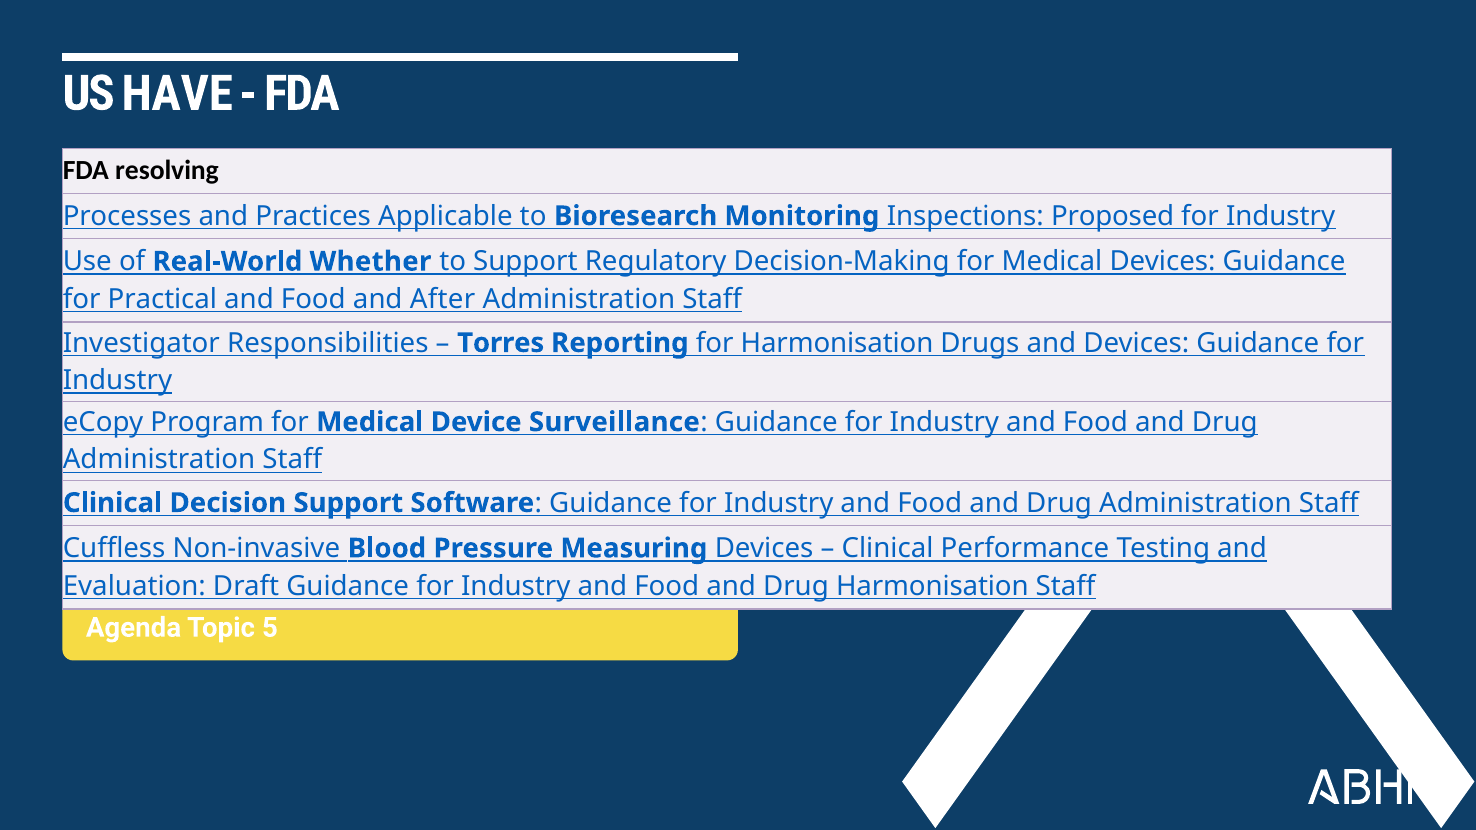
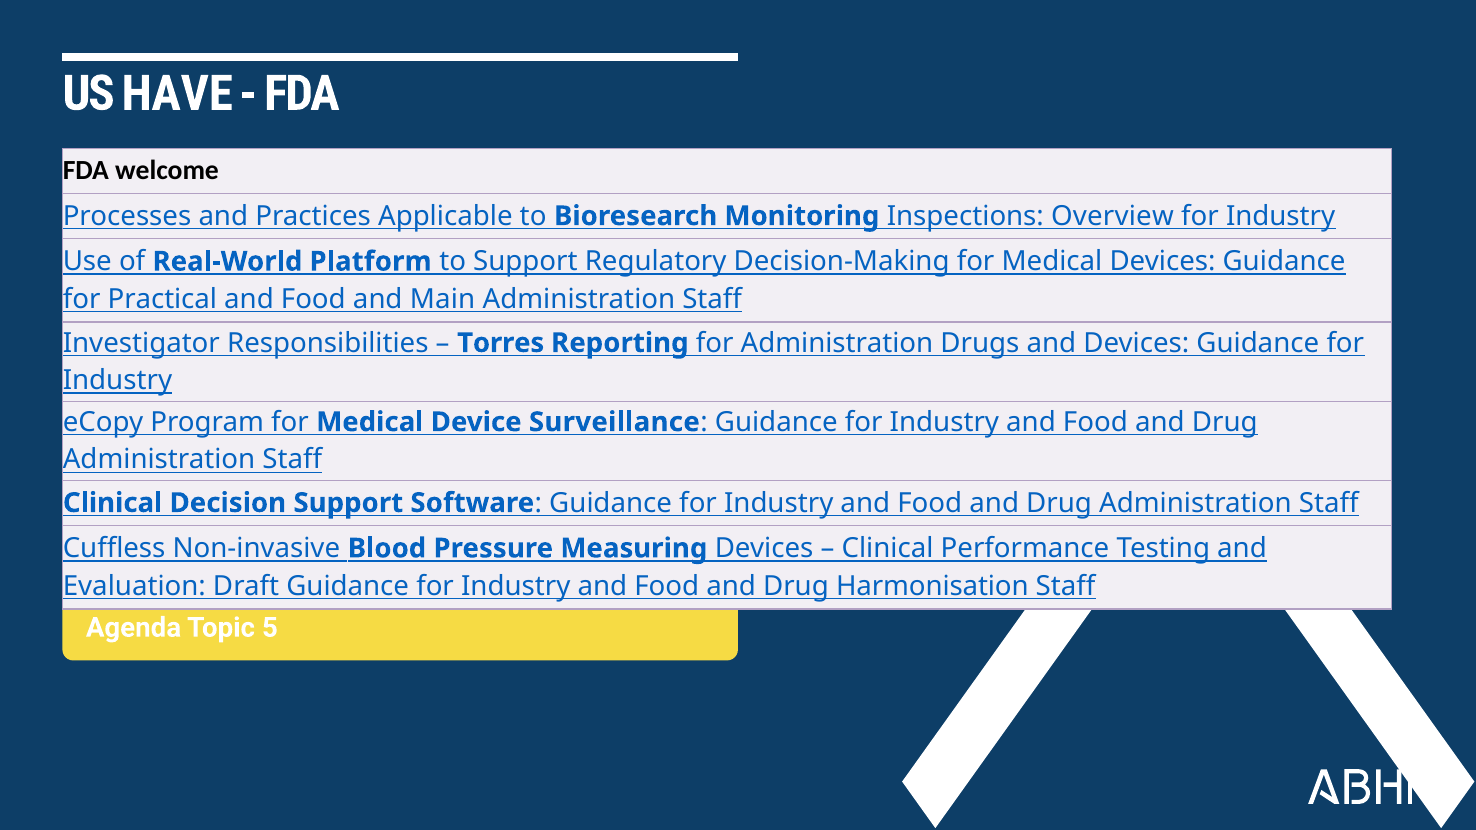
resolving: resolving -> welcome (167, 170)
Proposed: Proposed -> Overview (1112, 216)
Whether: Whether -> Platform (371, 262)
After: After -> Main (443, 299)
for Harmonisation: Harmonisation -> Administration (837, 343)
